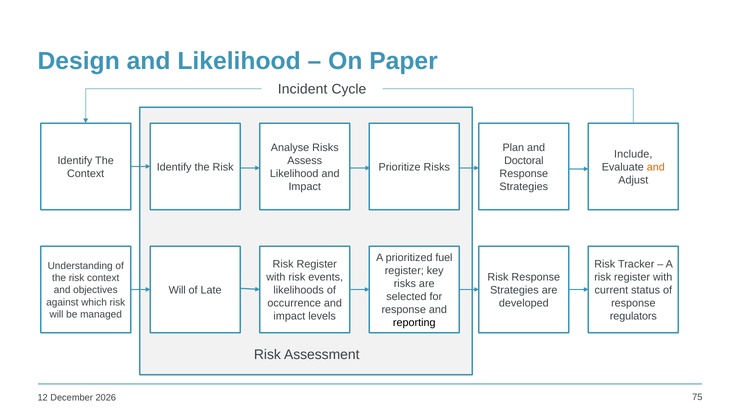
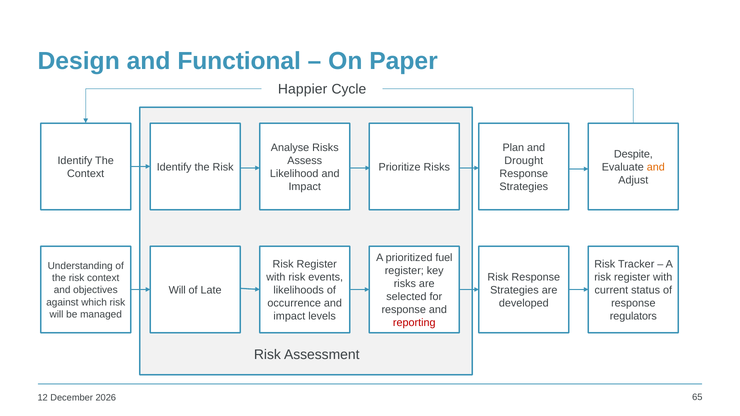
and Likelihood: Likelihood -> Functional (239, 61)
Incident: Incident -> Happier (303, 89)
Include: Include -> Despite (633, 154)
Doctoral: Doctoral -> Drought (524, 161)
reporting colour: black -> red (414, 323)
75: 75 -> 65 (697, 398)
